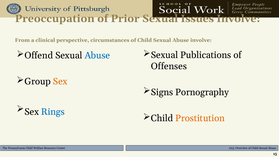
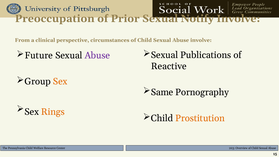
Issues: Issues -> Notify (197, 19)
Offend: Offend -> Future (39, 55)
Abuse colour: blue -> purple (97, 55)
Offenses: Offenses -> Reactive (169, 66)
Signs: Signs -> Same (162, 92)
Rings colour: blue -> orange (53, 112)
